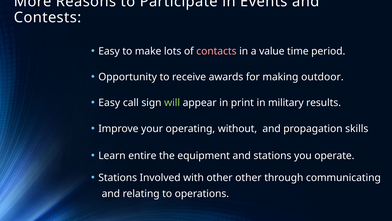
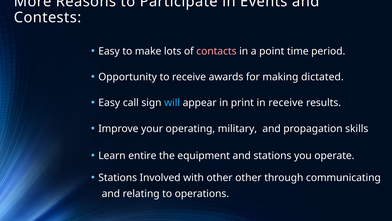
value: value -> point (272, 51)
outdoor: outdoor -> dictated (322, 77)
will colour: light green -> light blue (172, 103)
in military: military -> receive (286, 103)
without: without -> military (237, 128)
